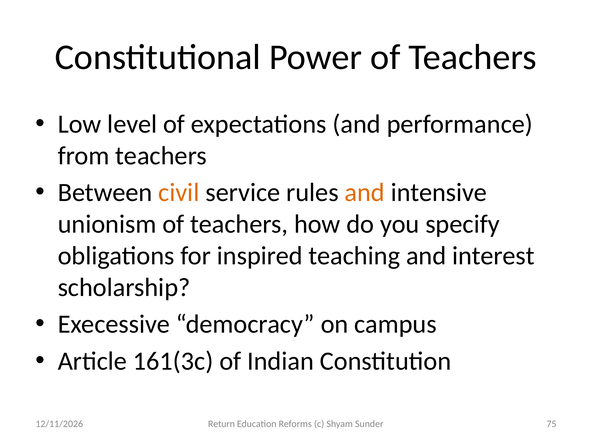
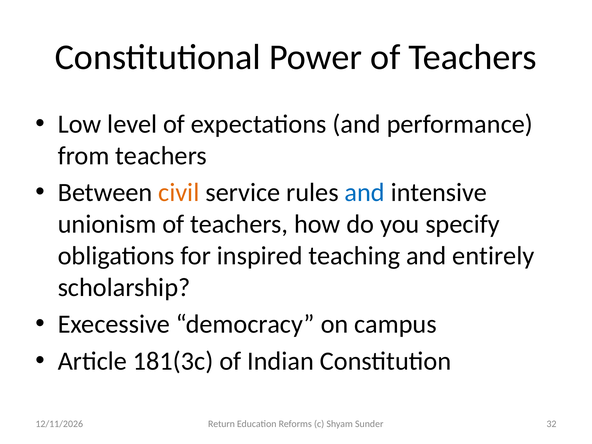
and colour: orange -> blue (365, 193)
interest: interest -> entirely (493, 256)
161(3c: 161(3c -> 181(3c (173, 361)
75: 75 -> 32 (551, 424)
